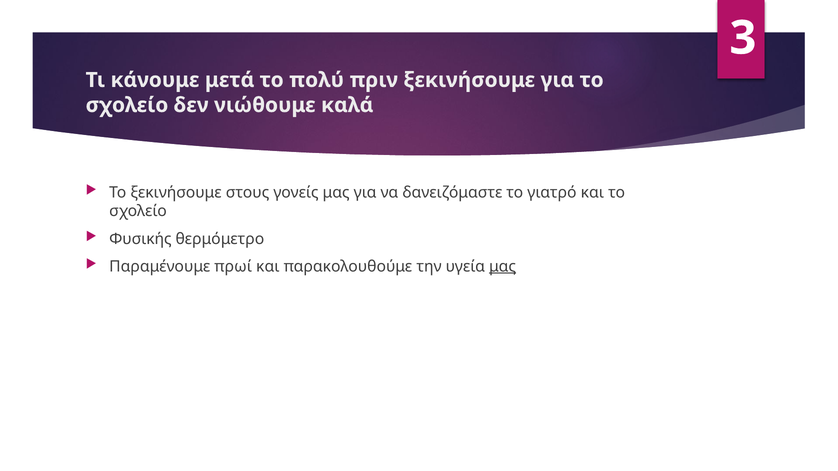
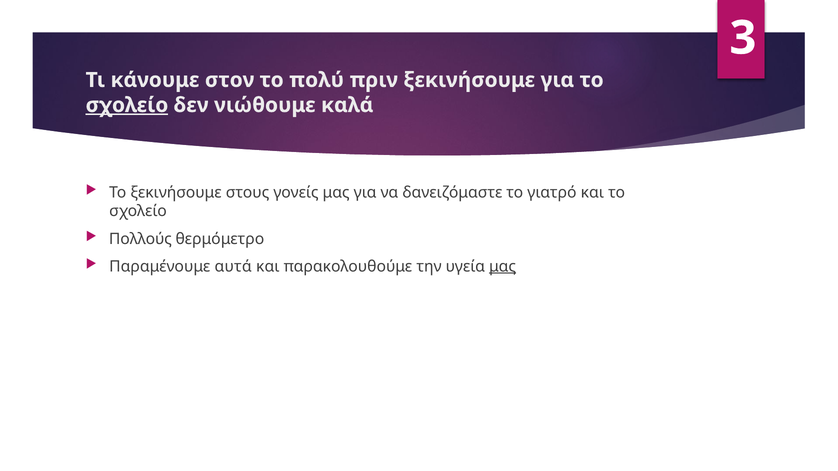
μετά: μετά -> στον (230, 80)
σχολείο underline: none -> present (127, 105)
Φυσικής: Φυσικής -> Πολλούς (140, 239)
πρωί: πρωί -> αυτά (233, 267)
